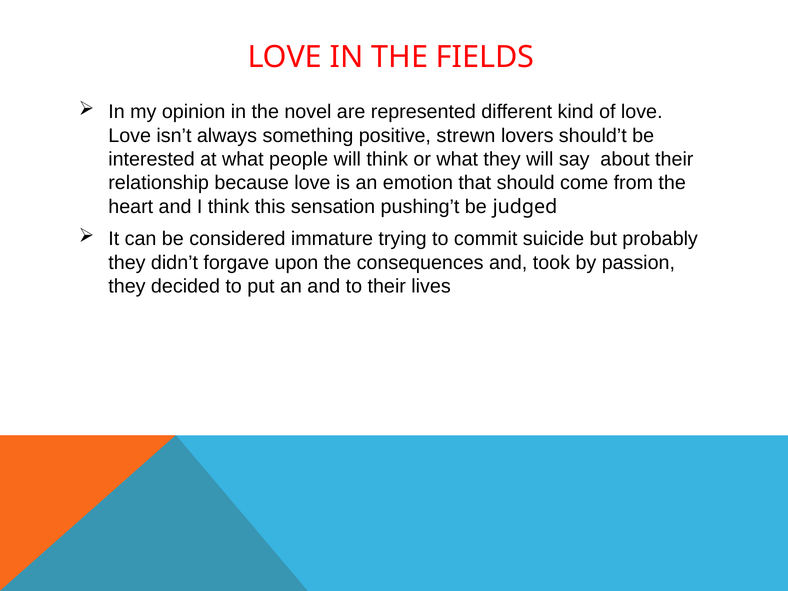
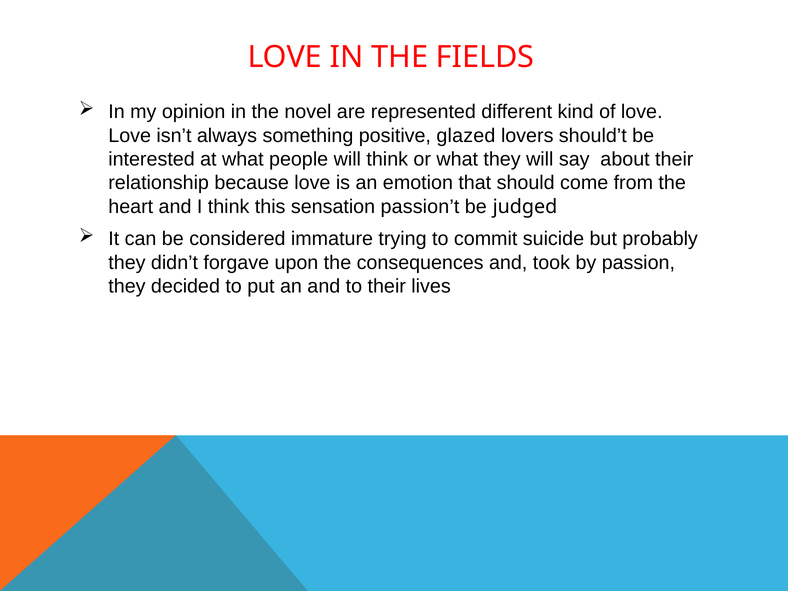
strewn: strewn -> glazed (466, 136)
pushing’t: pushing’t -> passion’t (420, 207)
